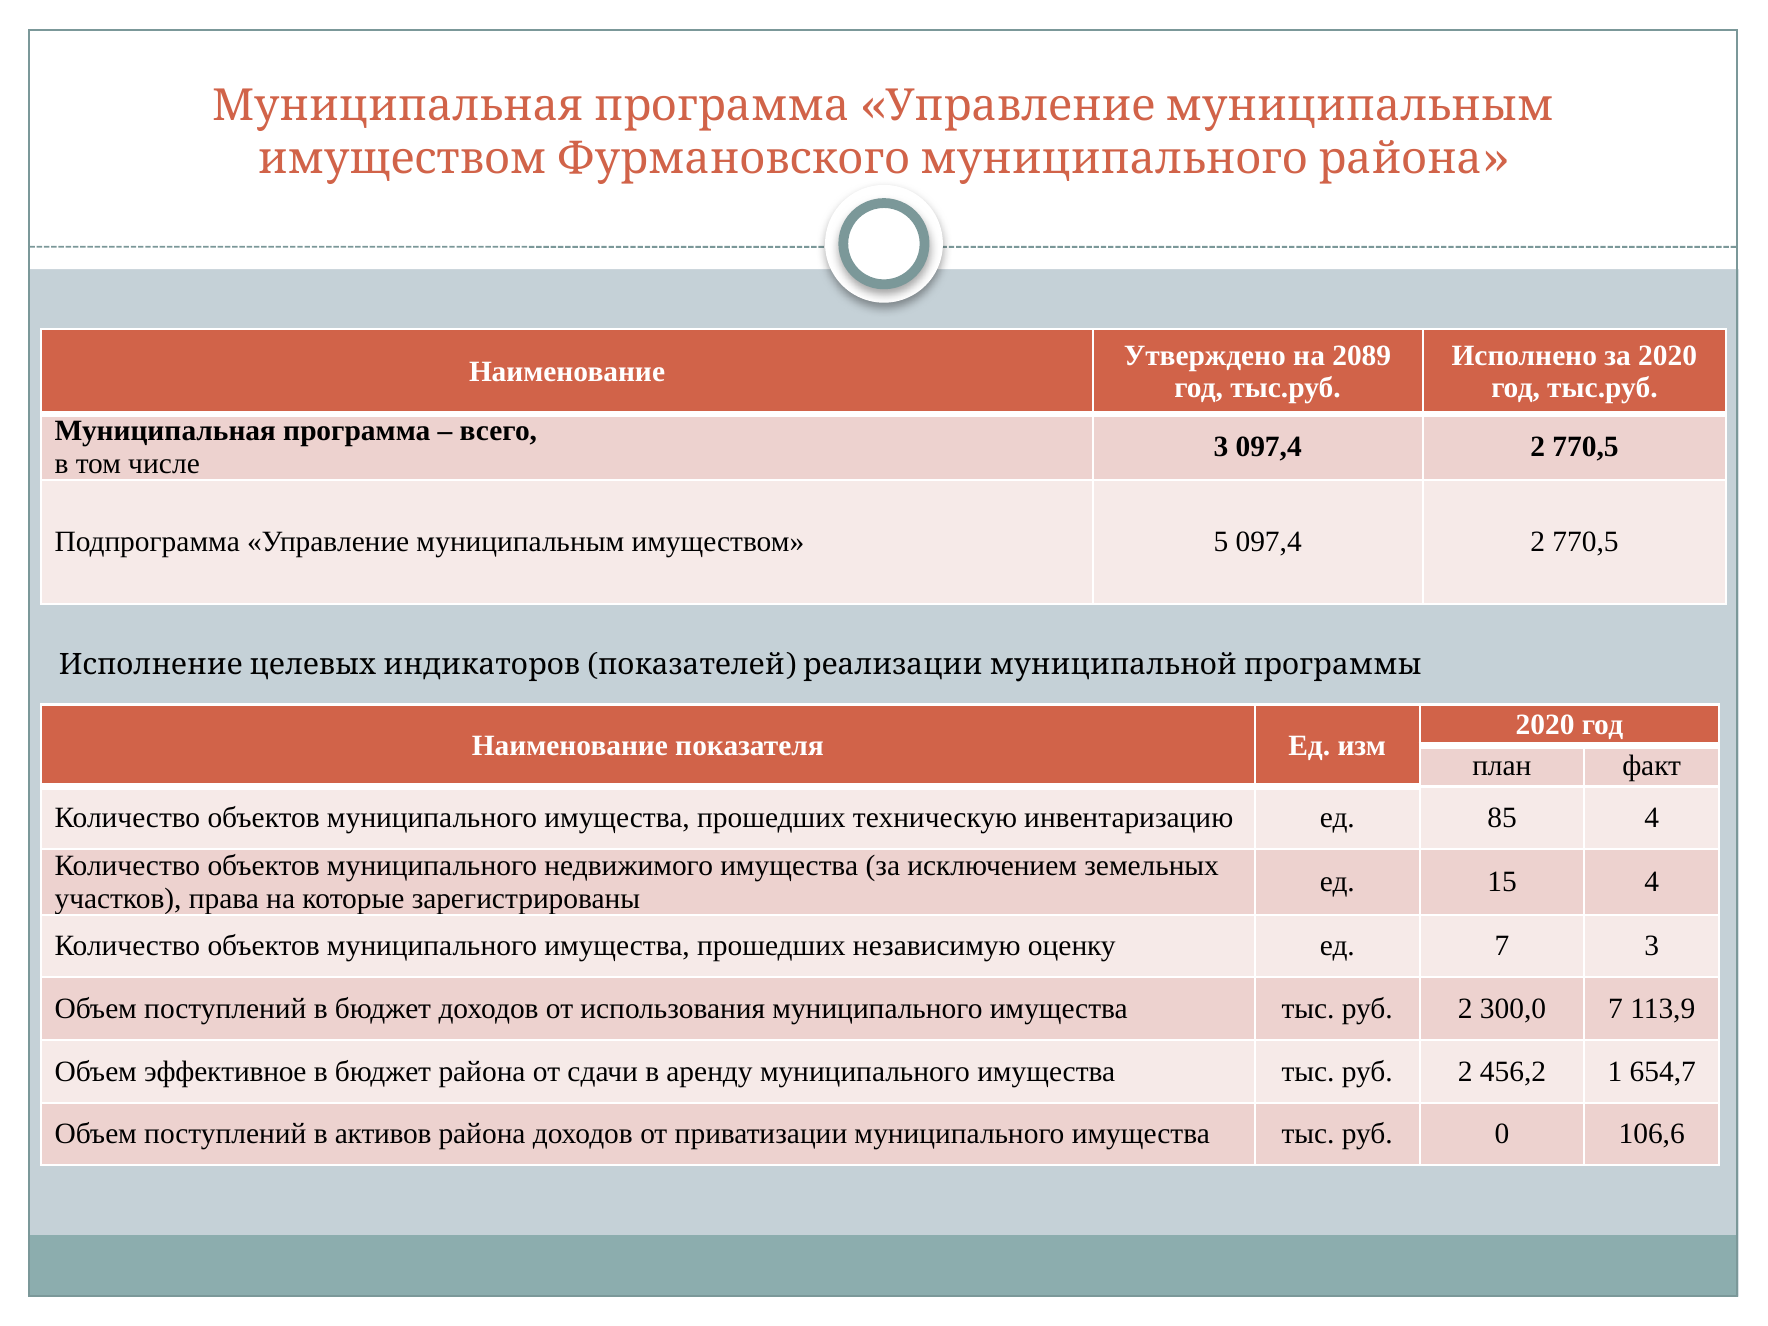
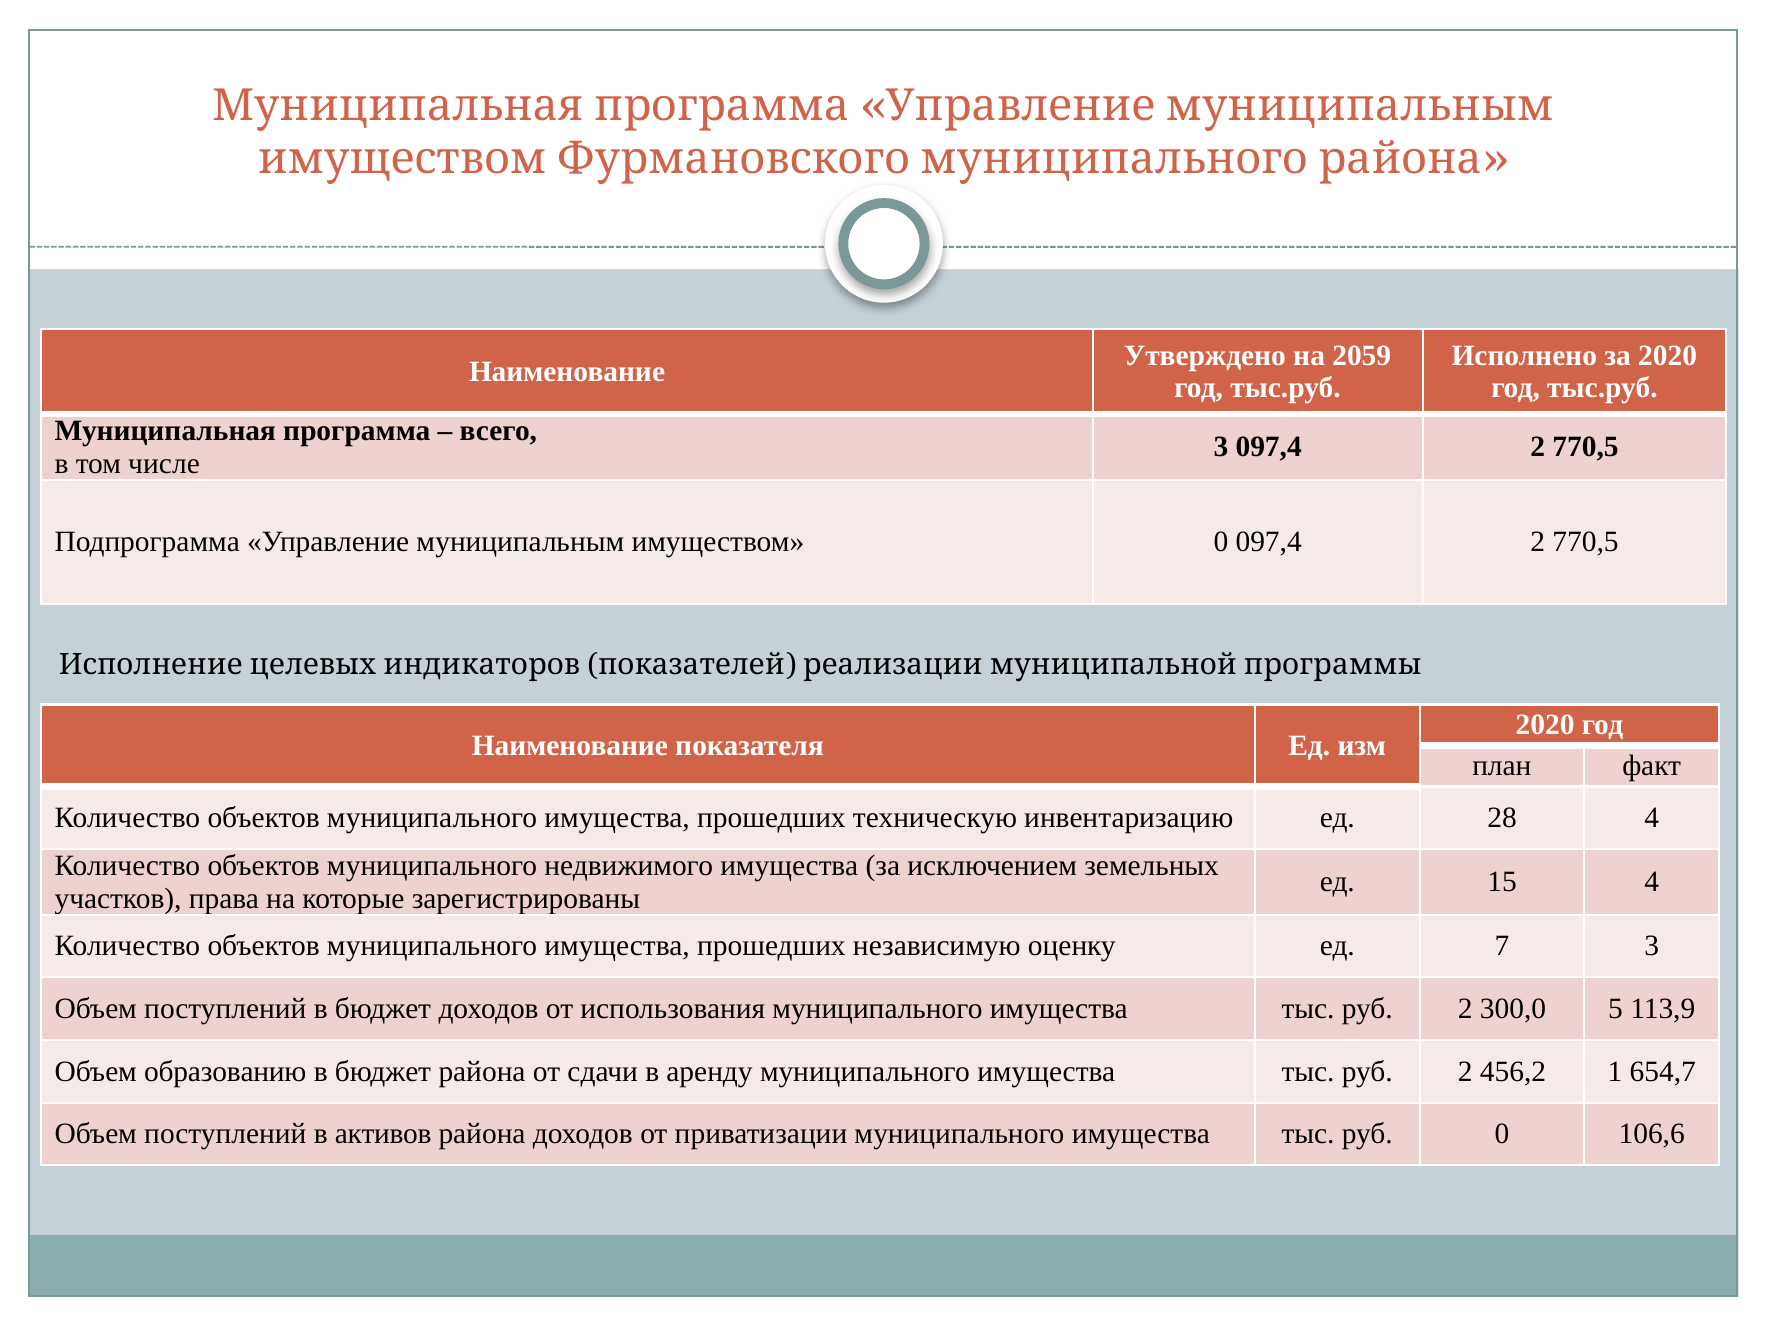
2089: 2089 -> 2059 (1362, 355)
имуществом 5: 5 -> 0 (1221, 542)
85: 85 -> 28 (1502, 818)
300,0 7: 7 -> 5 (1616, 1009)
эффективное: эффективное -> образованию (225, 1071)
